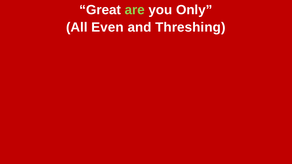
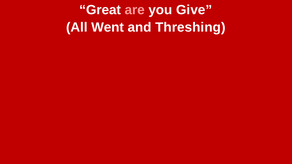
are colour: light green -> pink (135, 10)
Only: Only -> Give (194, 10)
Even: Even -> Went (108, 27)
